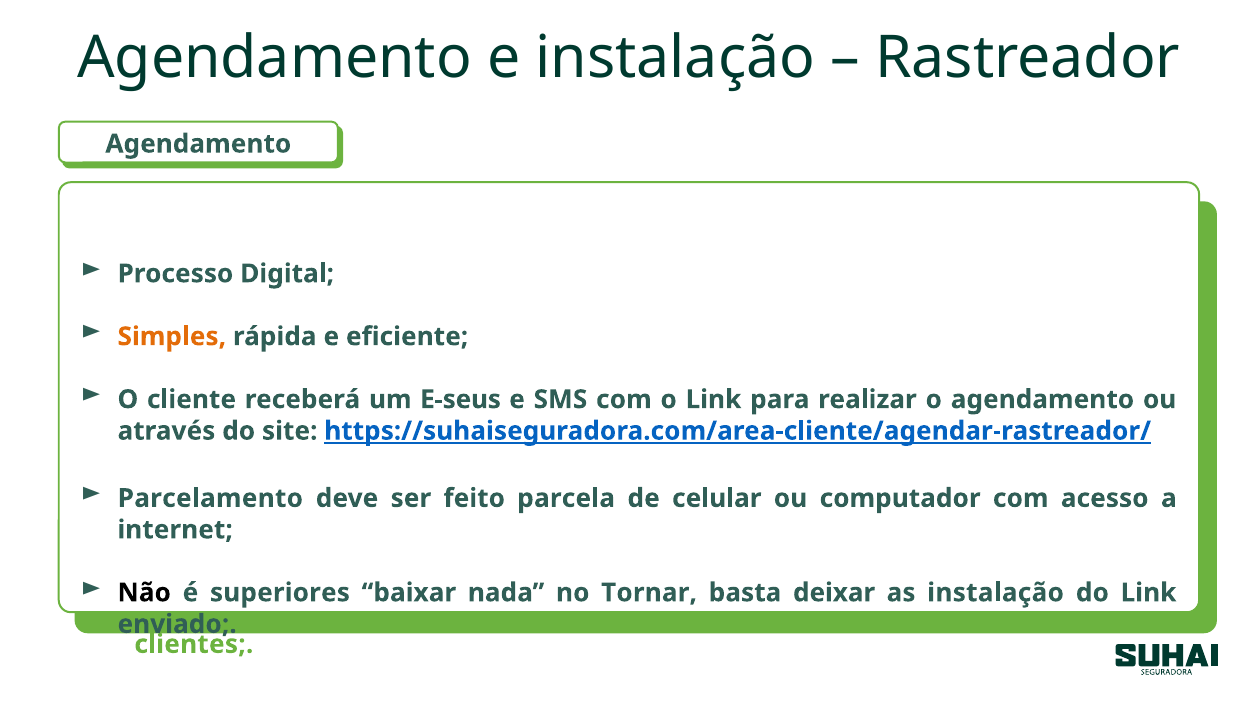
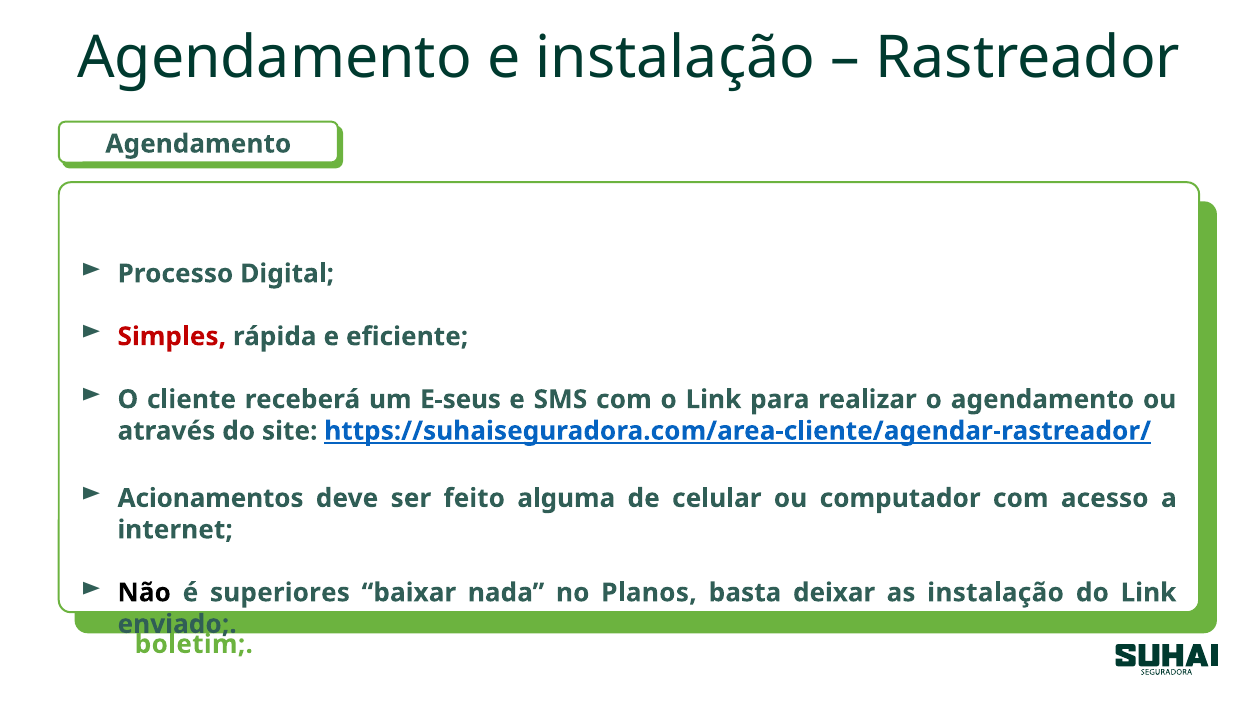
Simples colour: orange -> red (172, 336)
Parcelamento: Parcelamento -> Acionamentos (211, 498)
parcela: parcela -> alguma (566, 498)
Tornar: Tornar -> Planos (649, 592)
clientes: clientes -> boletim (194, 644)
